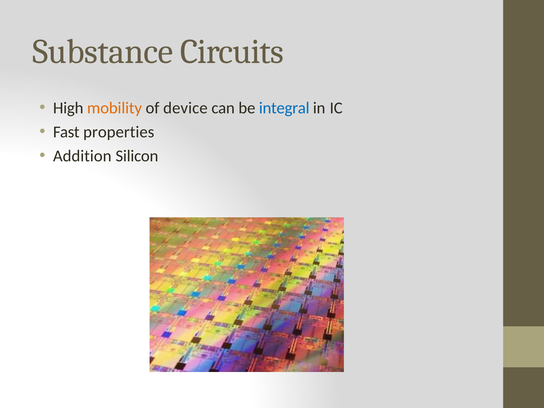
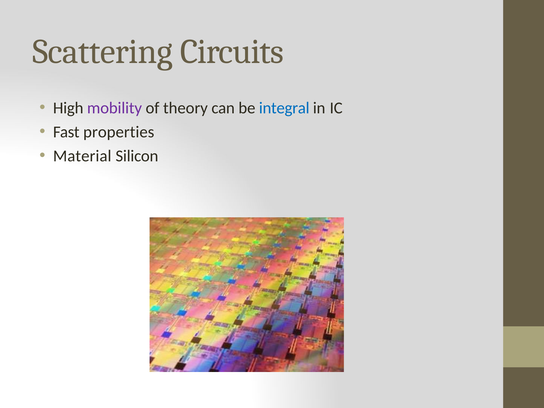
Substance: Substance -> Scattering (103, 52)
mobility colour: orange -> purple (115, 108)
device: device -> theory (185, 108)
Addition: Addition -> Material (82, 156)
